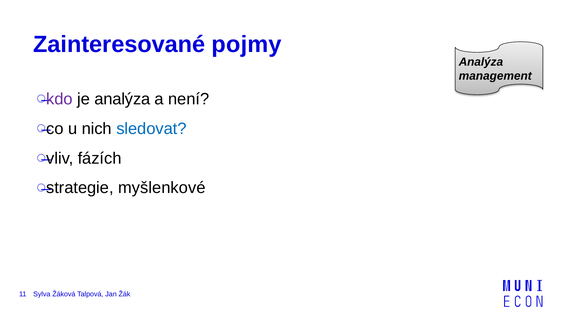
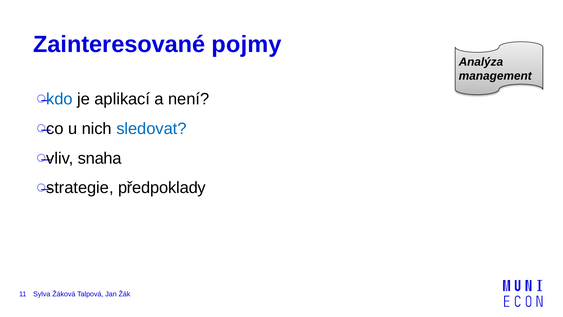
kdo colour: purple -> blue (59, 99)
je analýza: analýza -> aplikací (122, 99)
fázích: fázích -> snaha (100, 158)
myšlenkové: myšlenkové -> předpoklady (162, 188)
